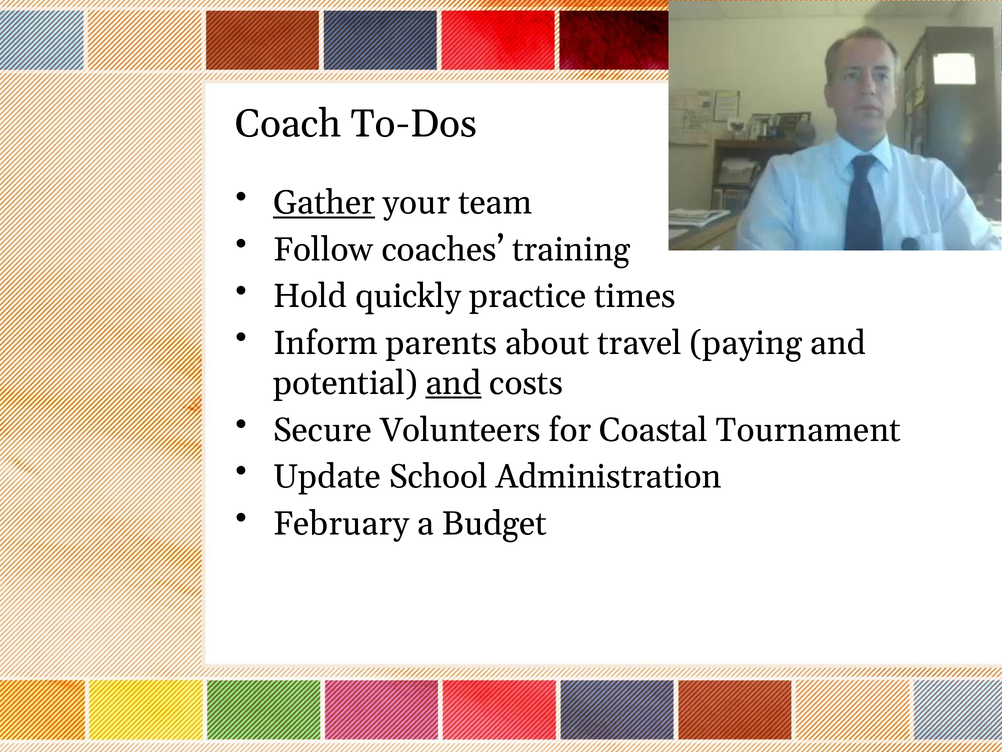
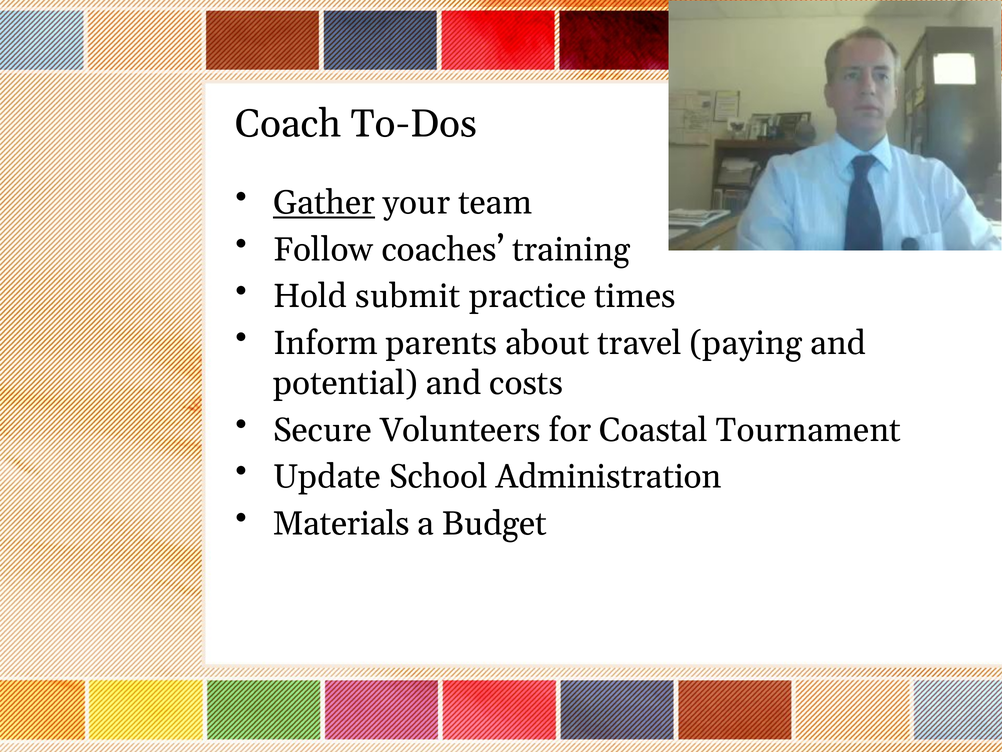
quickly: quickly -> submit (408, 296)
and underline: present -> none (454, 383)
February: February -> Materials (341, 523)
